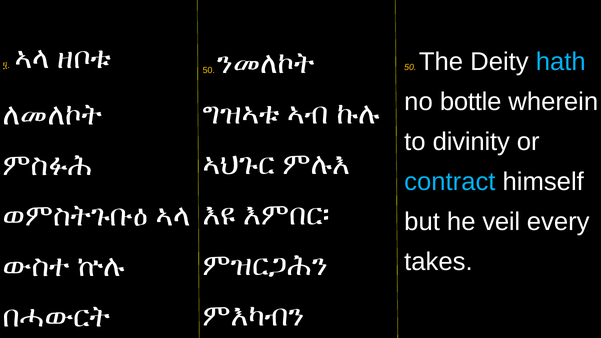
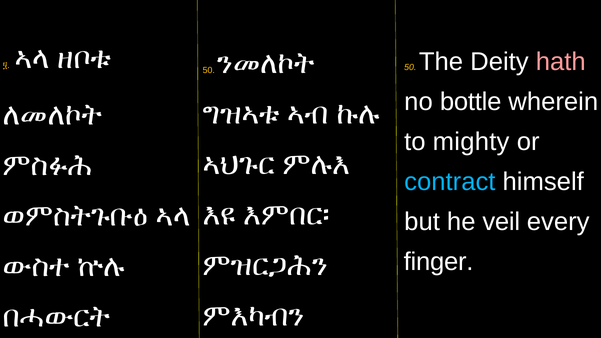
hath colour: light blue -> pink (561, 62)
divinity: divinity -> mighty (471, 142)
takes: takes -> finger (439, 262)
